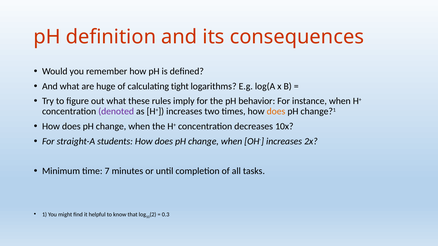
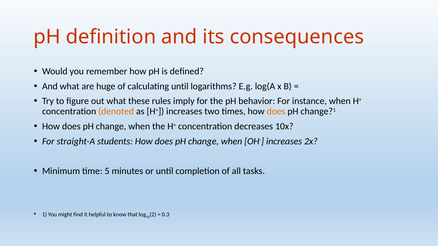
calculating tight: tight -> until (180, 86)
denoted colour: purple -> orange (116, 112)
7: 7 -> 5 (107, 171)
